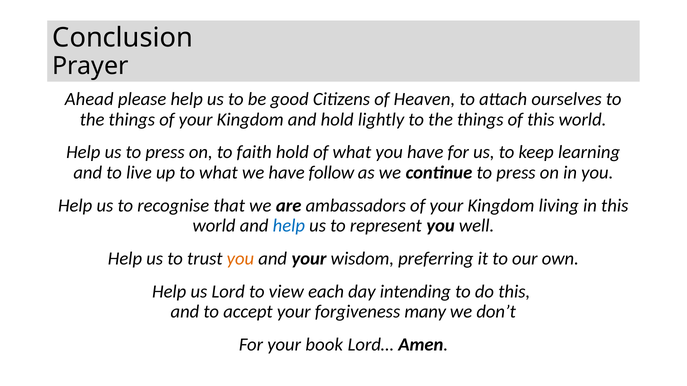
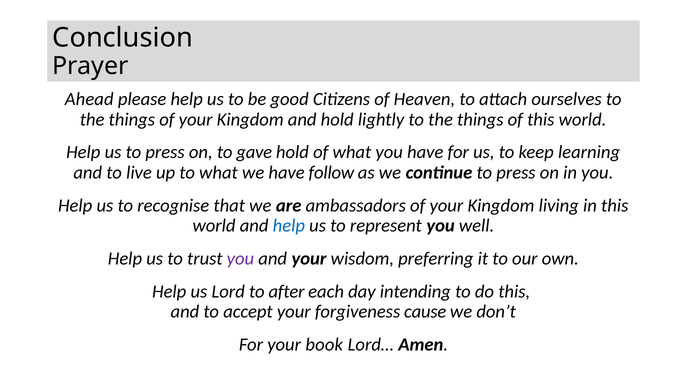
faith: faith -> gave (254, 153)
you colour: orange -> purple (240, 259)
view: view -> after (287, 292)
many: many -> cause (425, 312)
